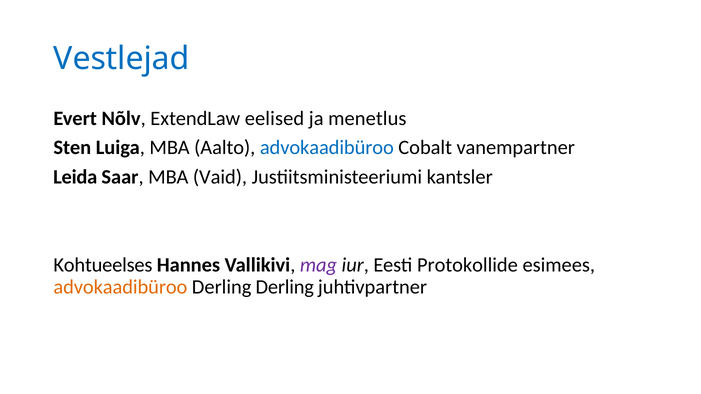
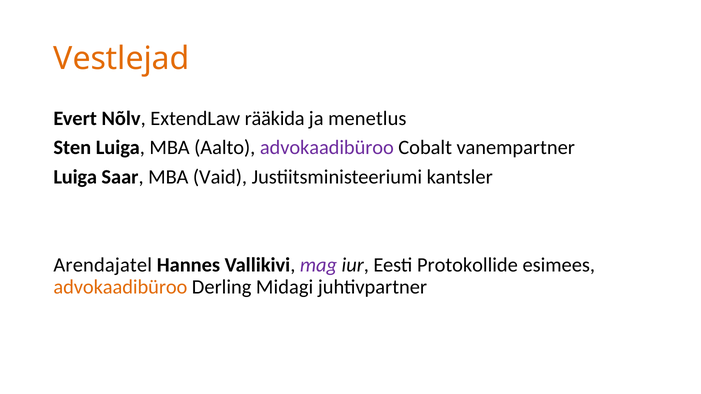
Vestlejad colour: blue -> orange (122, 59)
eelised: eelised -> rääkida (275, 118)
advokaadibüroo colour: blue -> purple (327, 148)
Leida: Leida -> Luiga (75, 177)
Kohtueelses: Kohtueelses -> Arendajatel (103, 265)
Derling Derling: Derling -> Midagi (285, 287)
